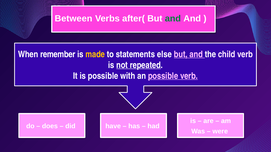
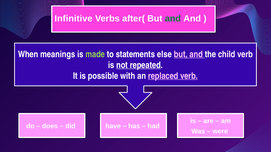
Between: Between -> Infinitive (73, 19)
remember: remember -> meanings (58, 54)
made colour: yellow -> light green (95, 54)
an possible: possible -> replaced (163, 76)
